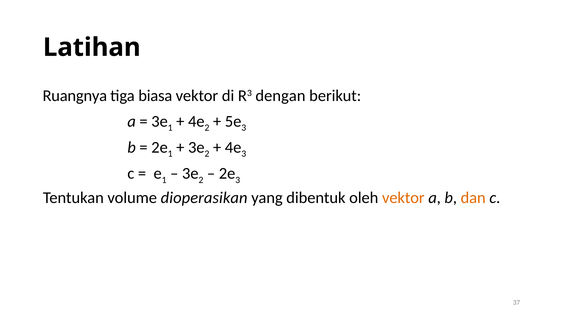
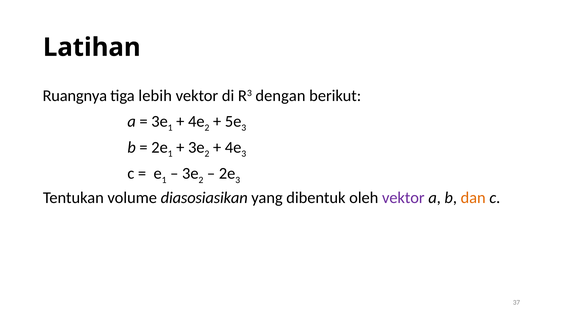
biasa: biasa -> lebih (155, 96)
dioperasikan: dioperasikan -> diasosiasikan (204, 197)
vektor colour: orange -> purple (403, 197)
